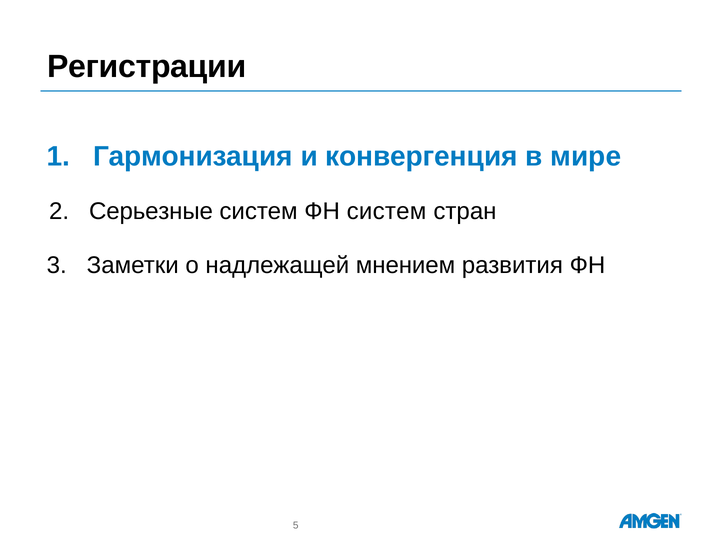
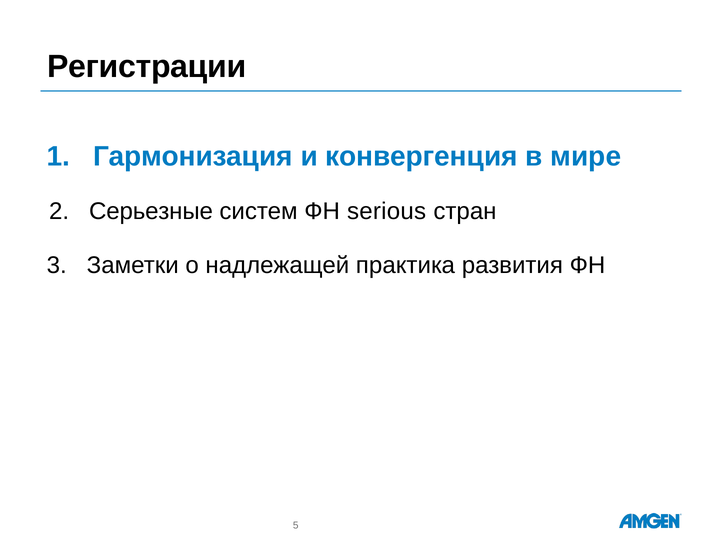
ФН систем: систем -> serious (387, 211)
мнением: мнением -> практика (405, 265)
